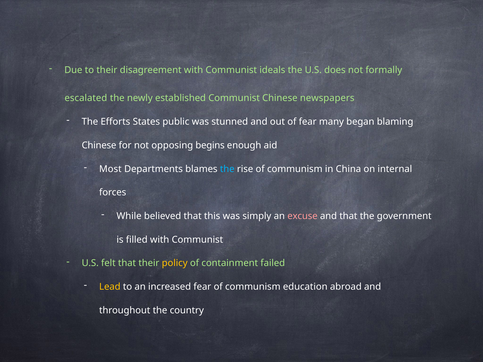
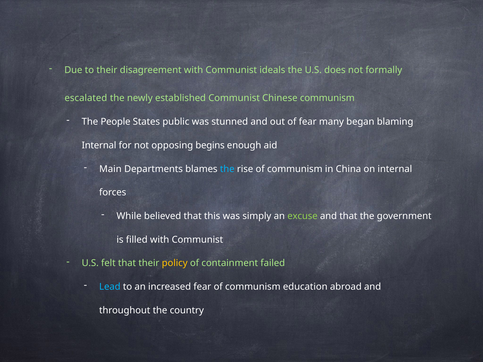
Chinese newspapers: newspapers -> communism (327, 98)
Efforts: Efforts -> People (116, 122)
Chinese: Chinese -> Internal (99, 145)
Most: Most -> Main (110, 169)
excuse colour: pink -> light green (302, 216)
Lead colour: yellow -> light blue (110, 287)
